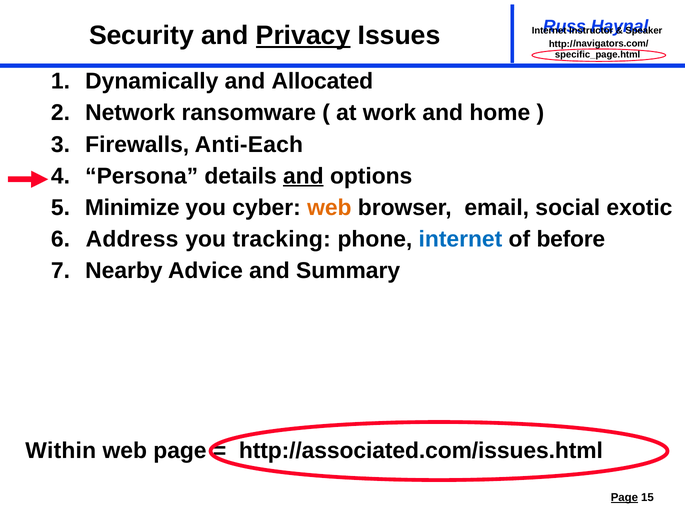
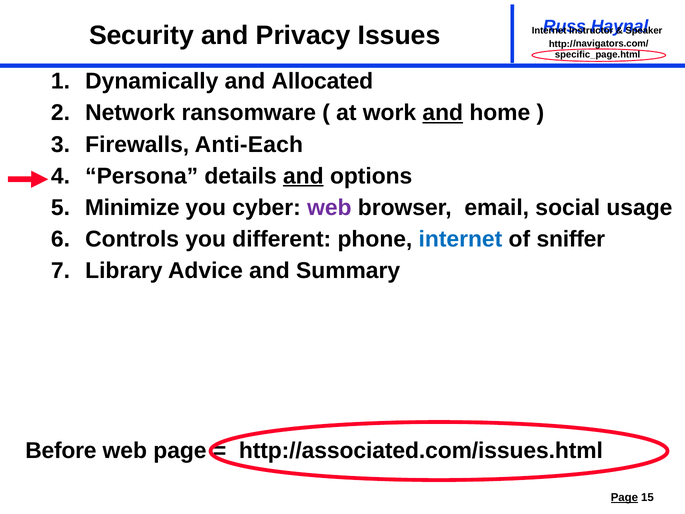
Privacy underline: present -> none (303, 36)
and underline: none -> present (443, 113)
web colour: orange -> purple (329, 207)
exotic: exotic -> usage (639, 207)
Address: Address -> Controls (132, 239)
tracking: tracking -> different (282, 239)
before: before -> sniffer (571, 239)
Nearby: Nearby -> Library (124, 270)
Within: Within -> Before (61, 451)
